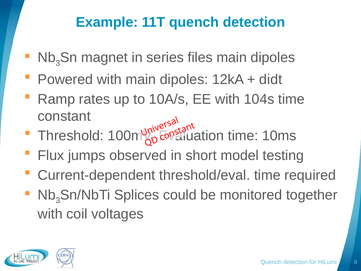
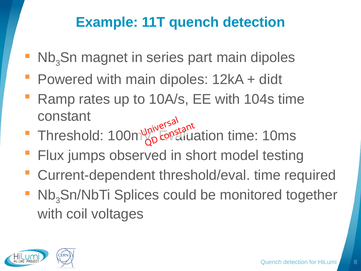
files: files -> part (200, 58)
